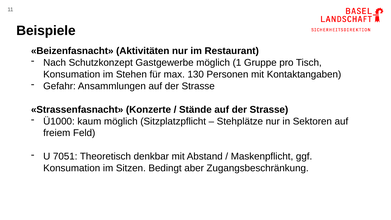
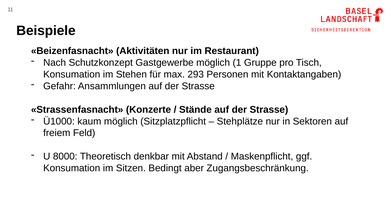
130: 130 -> 293 (196, 74)
7051: 7051 -> 8000 (65, 156)
